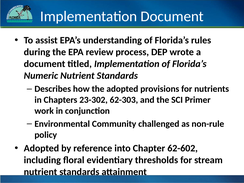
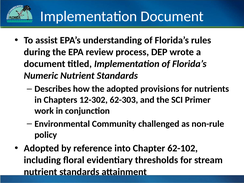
23-302: 23-302 -> 12-302 (94, 100)
62-602: 62-602 -> 62-102 (183, 148)
